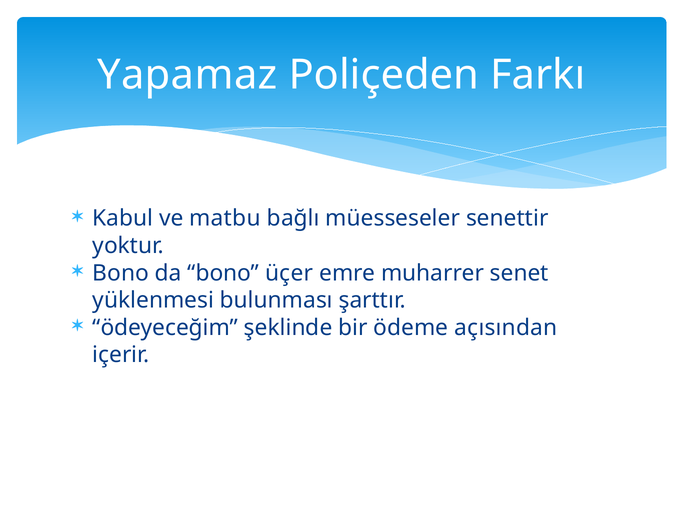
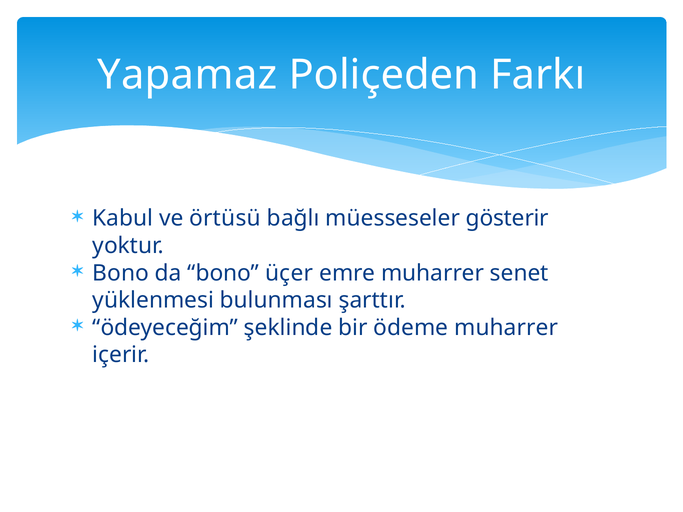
matbu: matbu -> örtüsü (225, 219)
senettir: senettir -> gösterir (507, 219)
ödeme açısından: açısından -> muharrer (506, 328)
